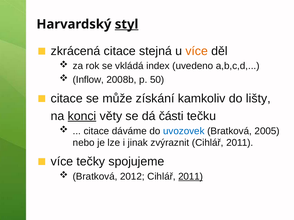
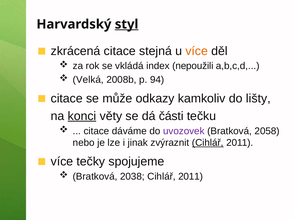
uvedeno: uvedeno -> nepoužili (193, 66)
Inflow: Inflow -> Velká (88, 80)
50: 50 -> 94 (157, 80)
získání: získání -> odkazy (155, 99)
uvozovek colour: blue -> purple (184, 131)
2005: 2005 -> 2058 (267, 131)
Cihlář underline: none -> present (208, 143)
2012: 2012 -> 2038 (132, 177)
2011 underline: present -> none (191, 177)
